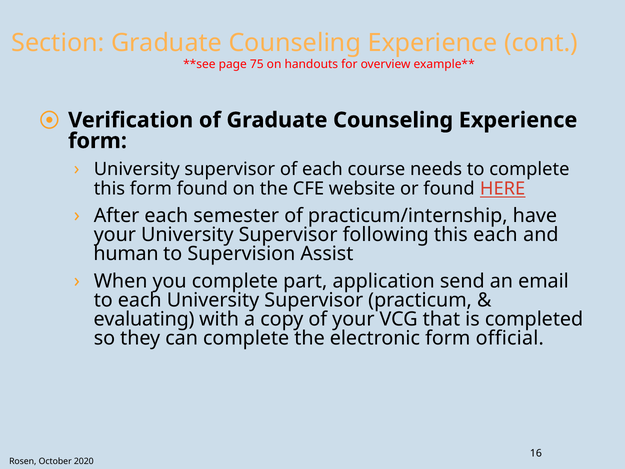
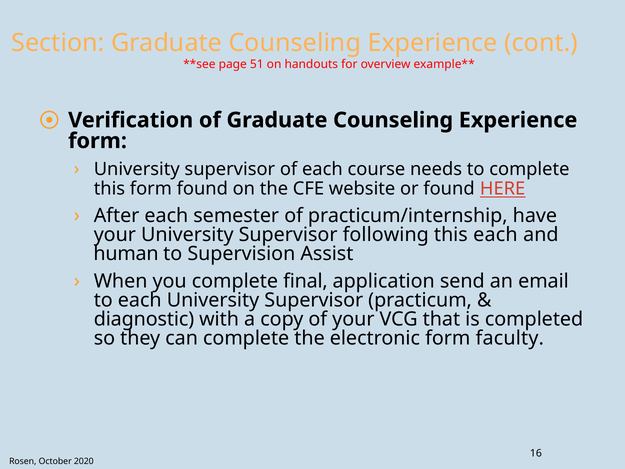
75: 75 -> 51 (257, 64)
part: part -> final (305, 281)
evaluating: evaluating -> diagnostic (144, 319)
official: official -> faculty (510, 338)
